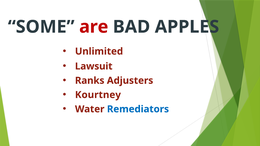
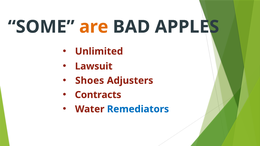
are colour: red -> orange (94, 27)
Ranks: Ranks -> Shoes (90, 81)
Kourtney: Kourtney -> Contracts (98, 95)
